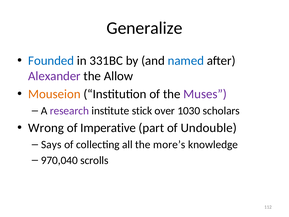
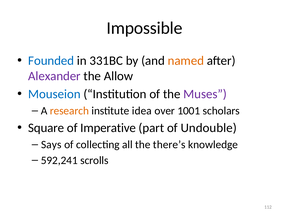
Generalize: Generalize -> Impossible (145, 28)
named colour: blue -> orange (186, 61)
Mouseion colour: orange -> blue (54, 94)
research colour: purple -> orange (69, 111)
stick: stick -> idea (142, 111)
1030: 1030 -> 1001 (189, 111)
Wrong: Wrong -> Square (46, 128)
more’s: more’s -> there’s (169, 144)
970,040: 970,040 -> 592,241 (59, 160)
